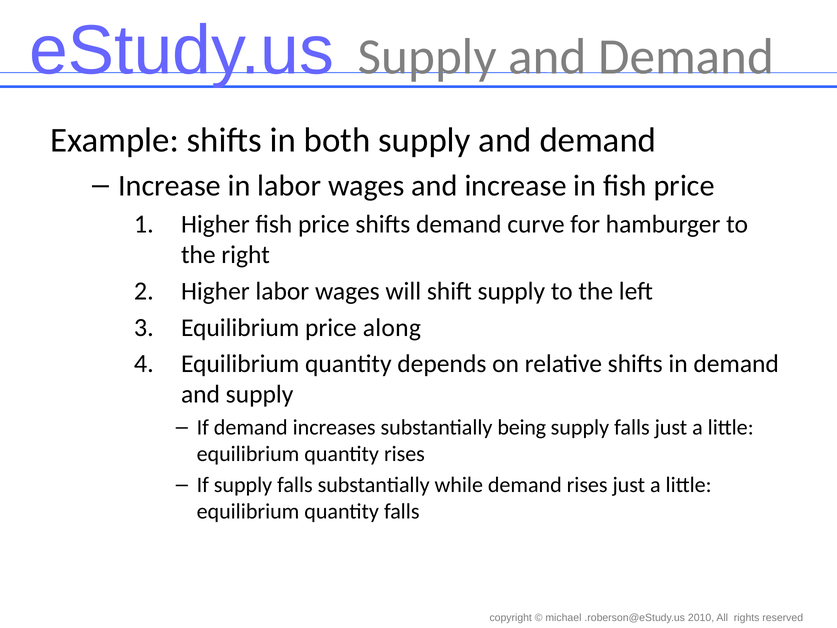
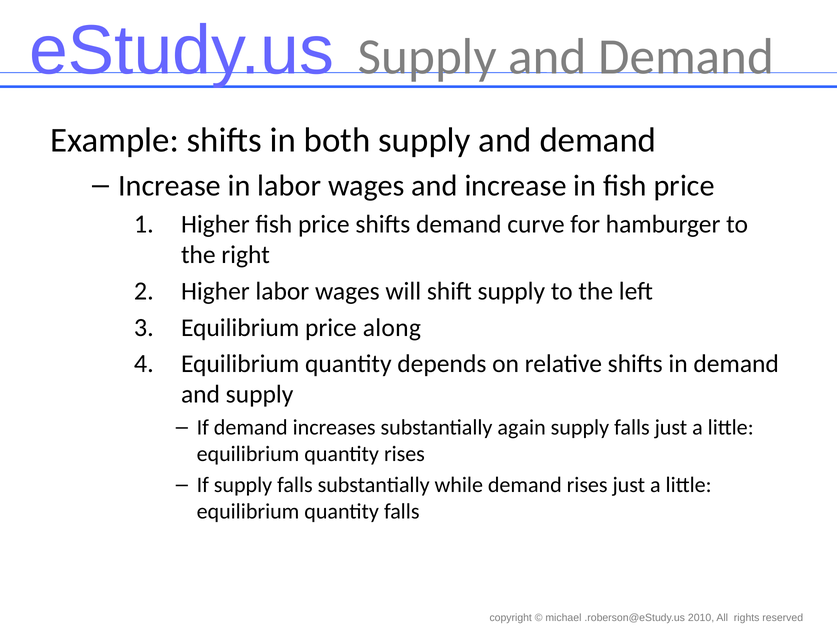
being: being -> again (522, 427)
